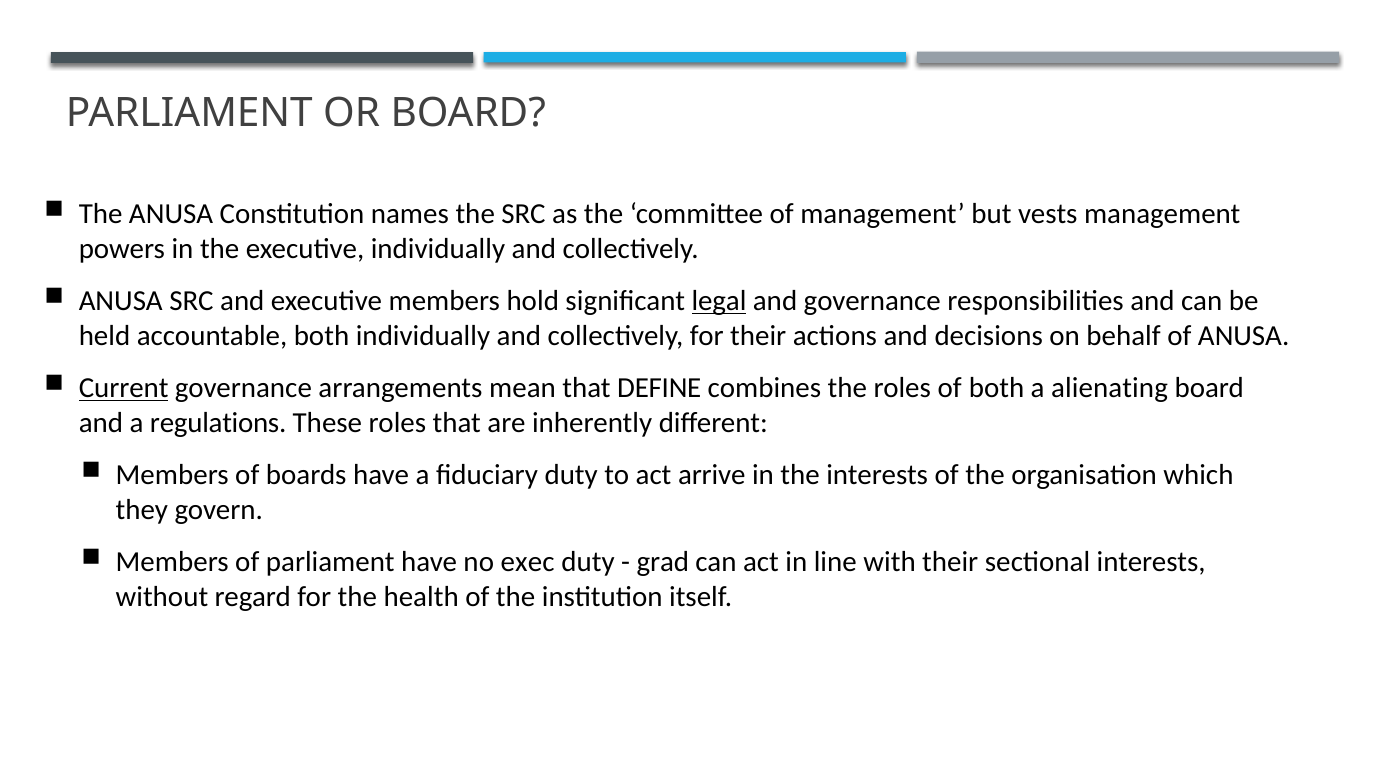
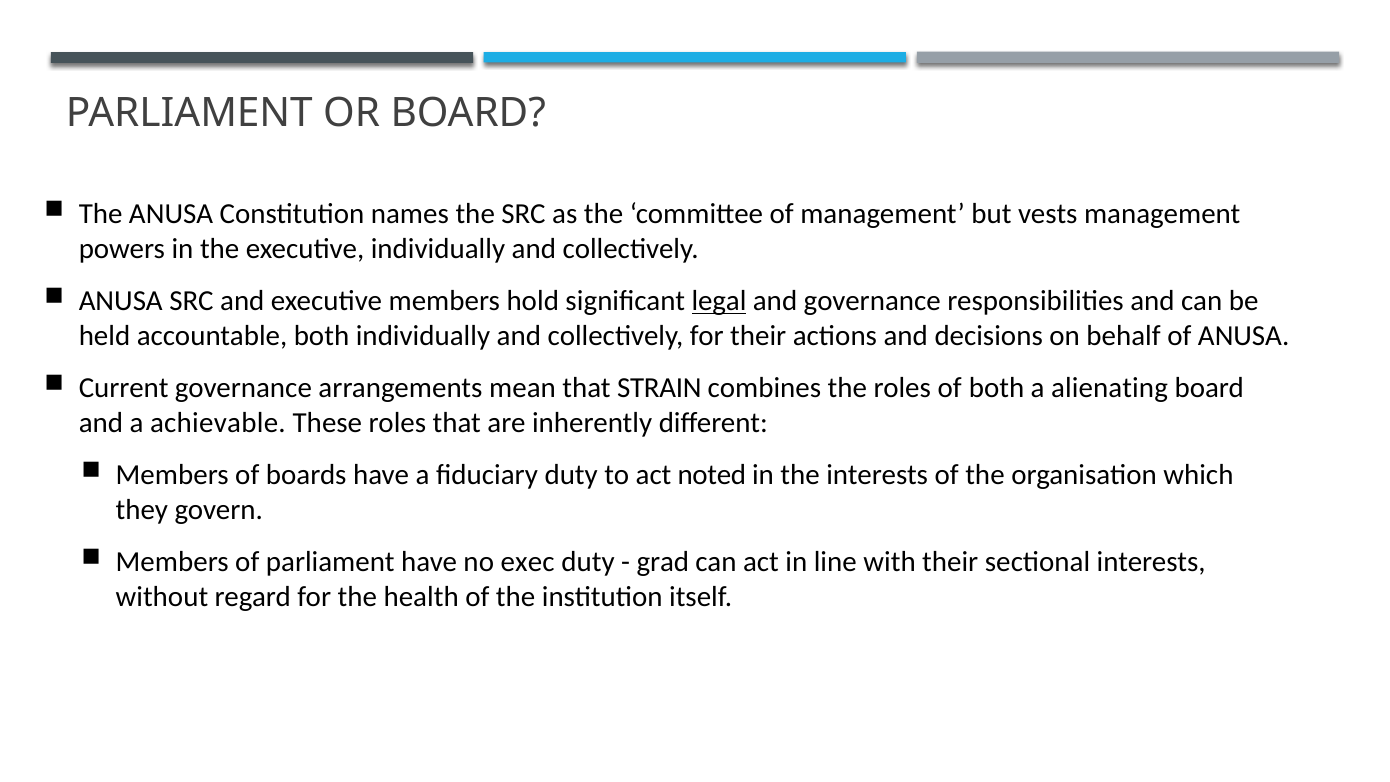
Current underline: present -> none (124, 388)
DEFINE: DEFINE -> STRAIN (659, 388)
regulations: regulations -> achievable (218, 423)
arrive: arrive -> noted (712, 475)
